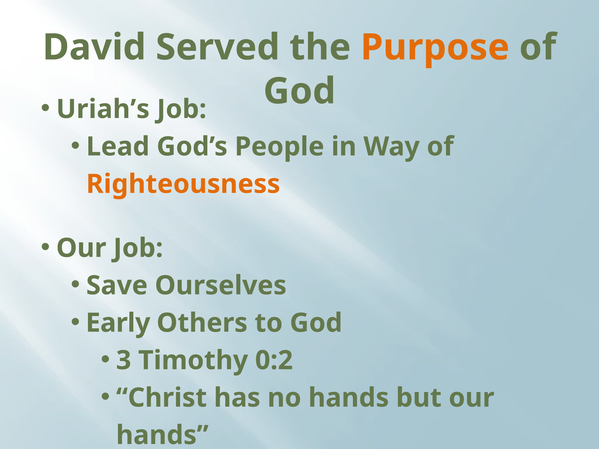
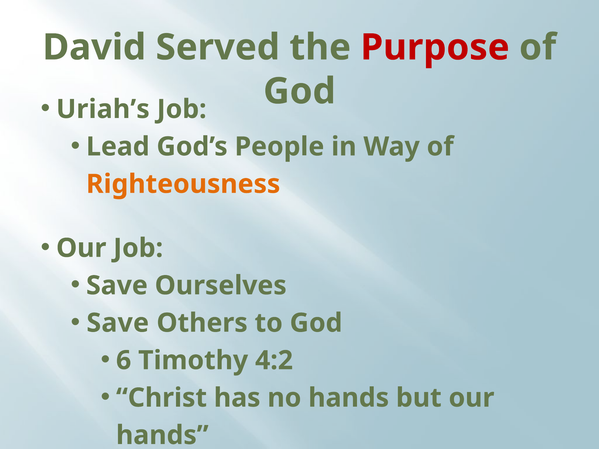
Purpose colour: orange -> red (435, 47)
Early: Early -> Save (118, 323)
3: 3 -> 6 (124, 361)
0:2: 0:2 -> 4:2 (274, 361)
